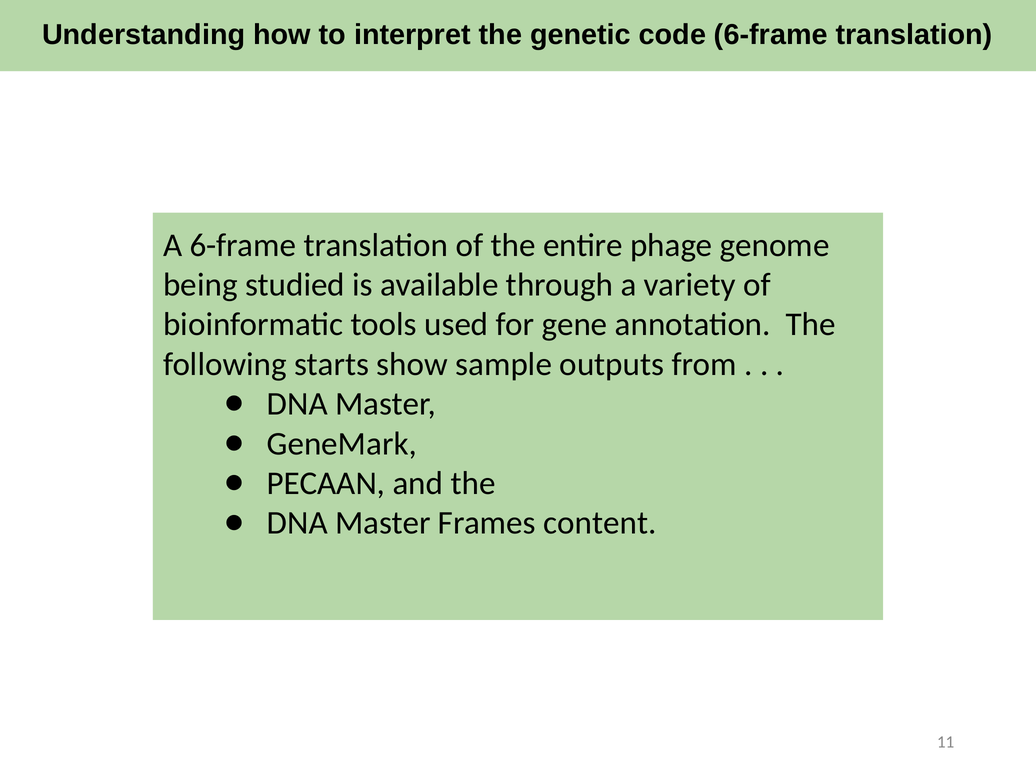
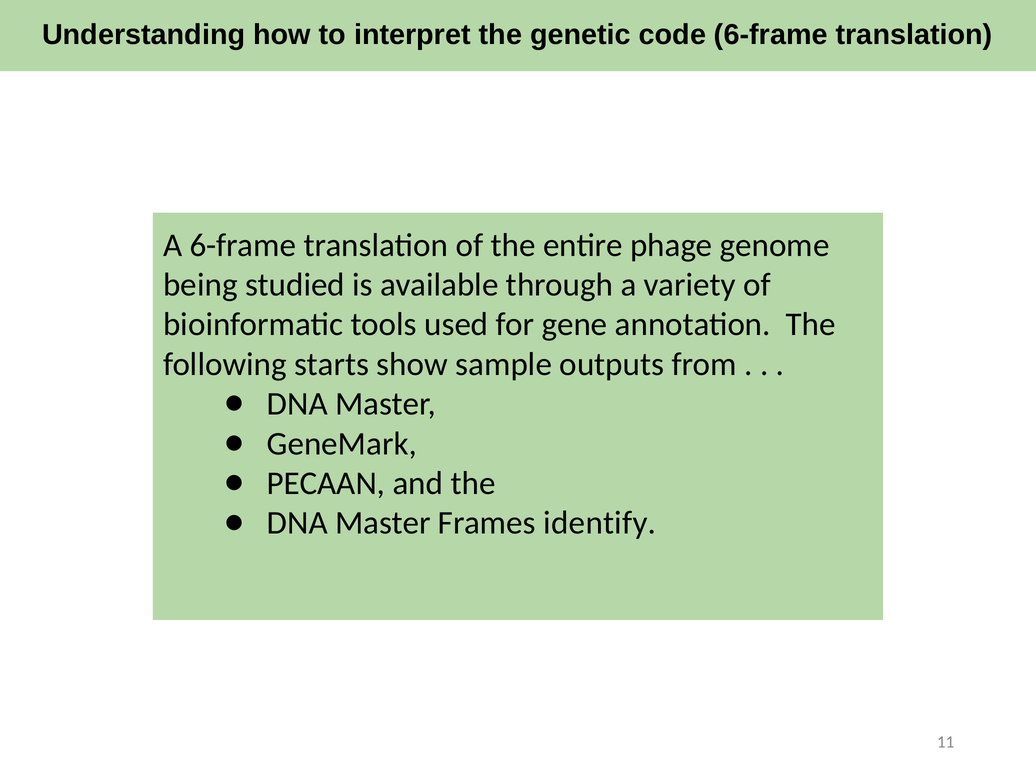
content: content -> identify (600, 523)
